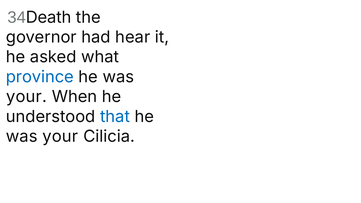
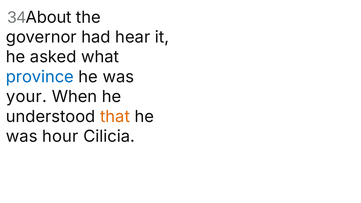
Death: Death -> About (49, 17)
that colour: blue -> orange (115, 117)
your: your -> hour (60, 136)
